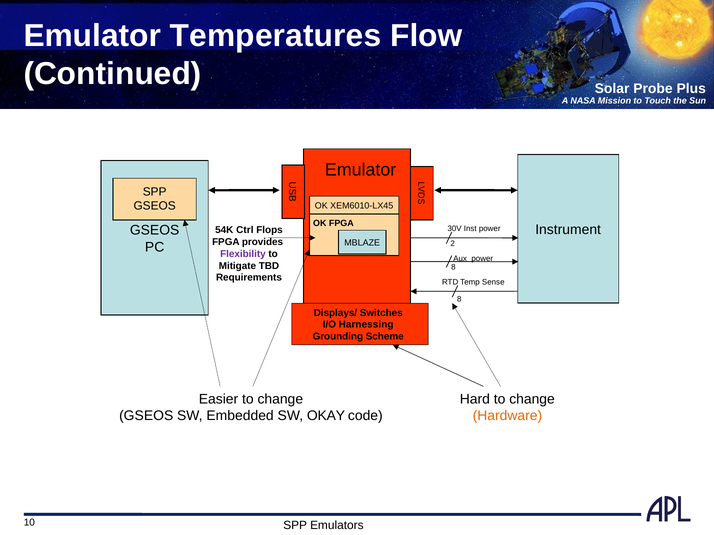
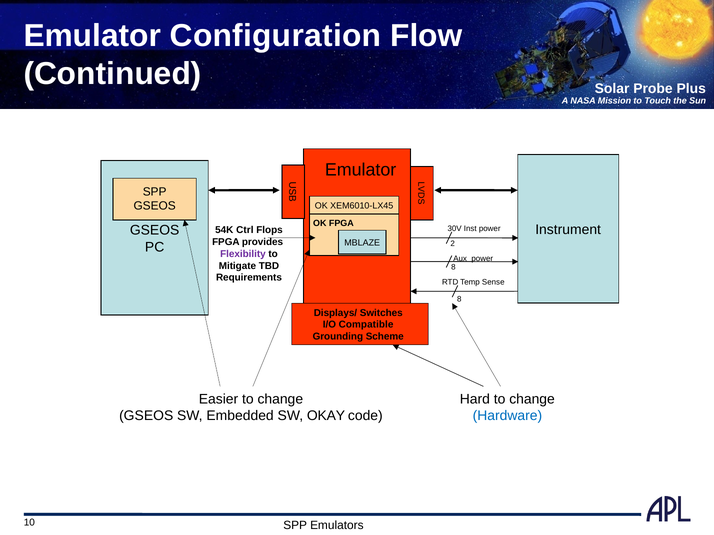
Temperatures: Temperatures -> Configuration (275, 36)
Harnessing: Harnessing -> Compatible (366, 325)
Hardware colour: orange -> blue (507, 416)
